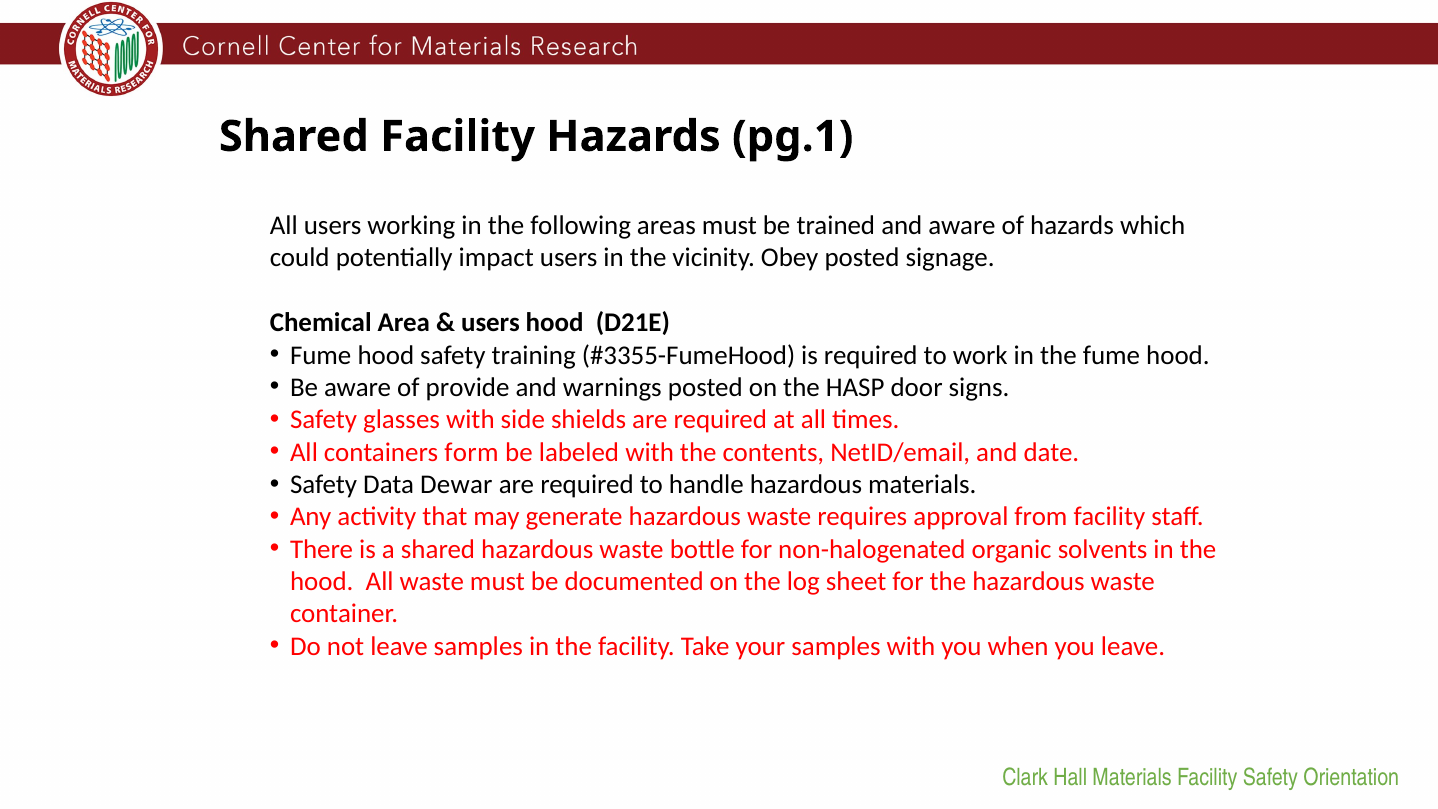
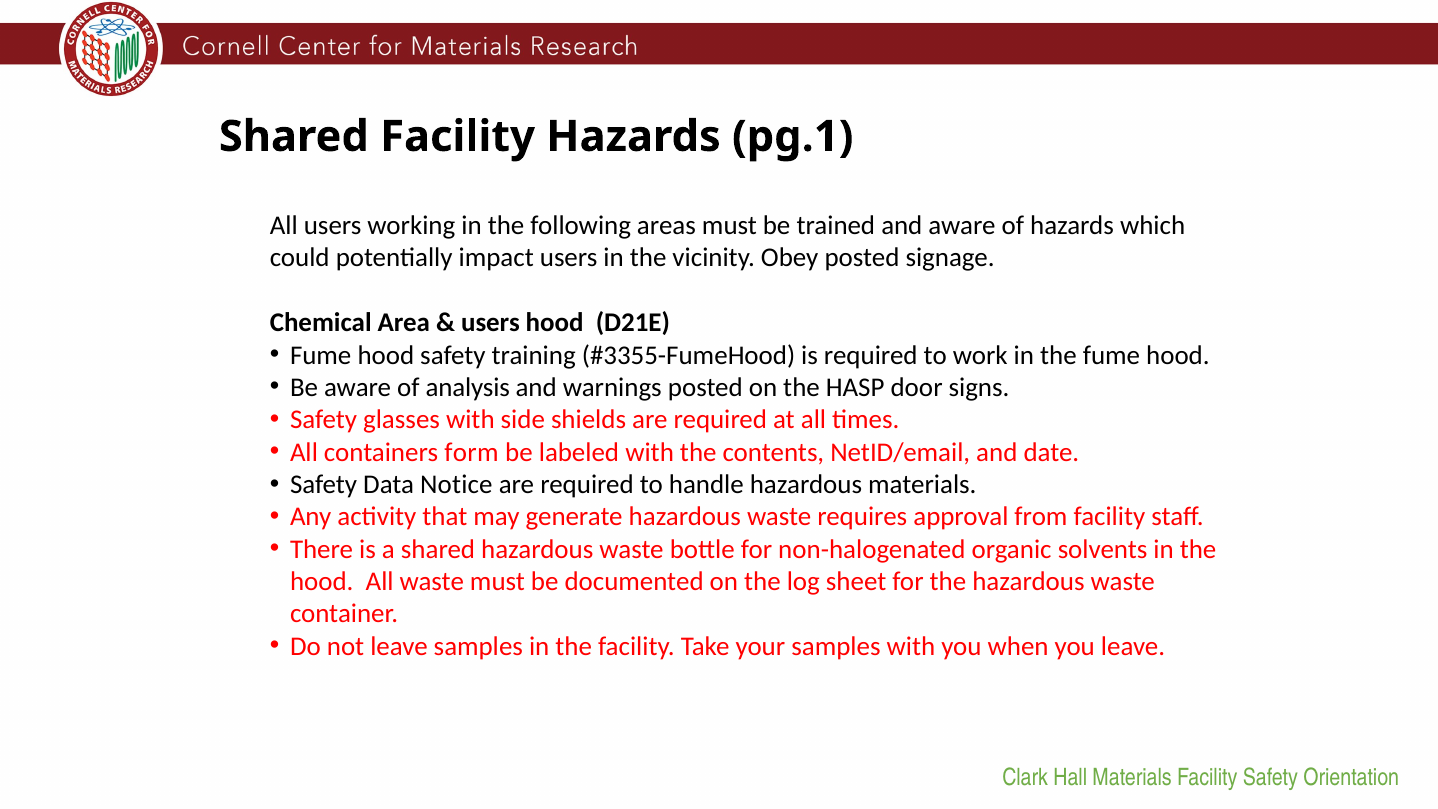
provide: provide -> analysis (468, 387)
Dewar: Dewar -> Notice (456, 485)
